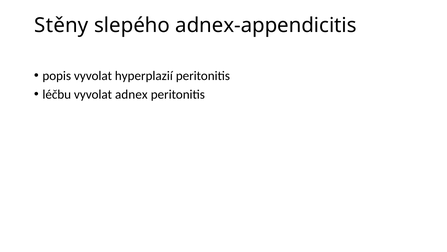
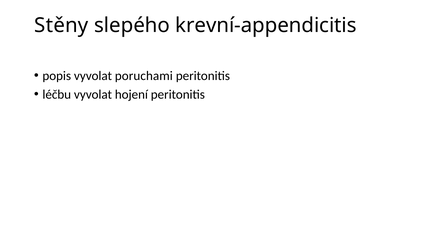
adnex-appendicitis: adnex-appendicitis -> krevní-appendicitis (266, 25)
hyperplazií: hyperplazií -> poruchami (144, 76)
adnex: adnex -> hojení (131, 94)
